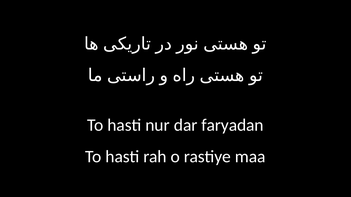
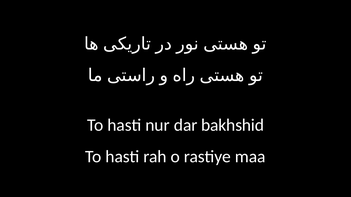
faryadan: faryadan -> bakhshid (233, 125)
